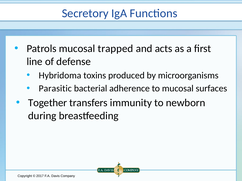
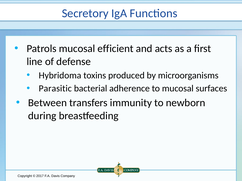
trapped: trapped -> efficient (116, 49)
Together: Together -> Between (48, 103)
